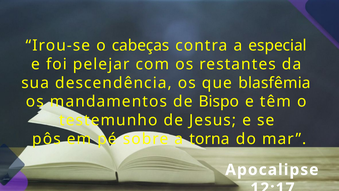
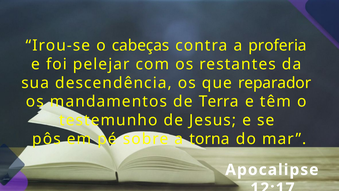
especial: especial -> proferia (278, 46)
blasfêmia: blasfêmia -> reparador (275, 83)
Bispo: Bispo -> Terra (219, 101)
